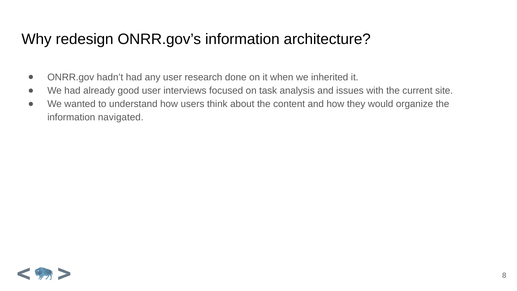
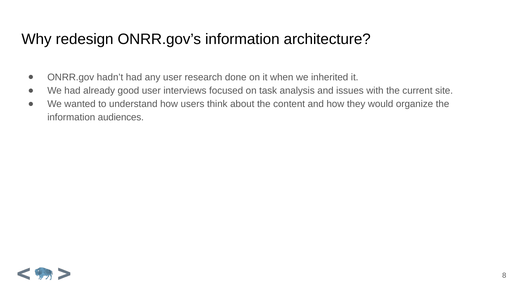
navigated: navigated -> audiences (121, 117)
